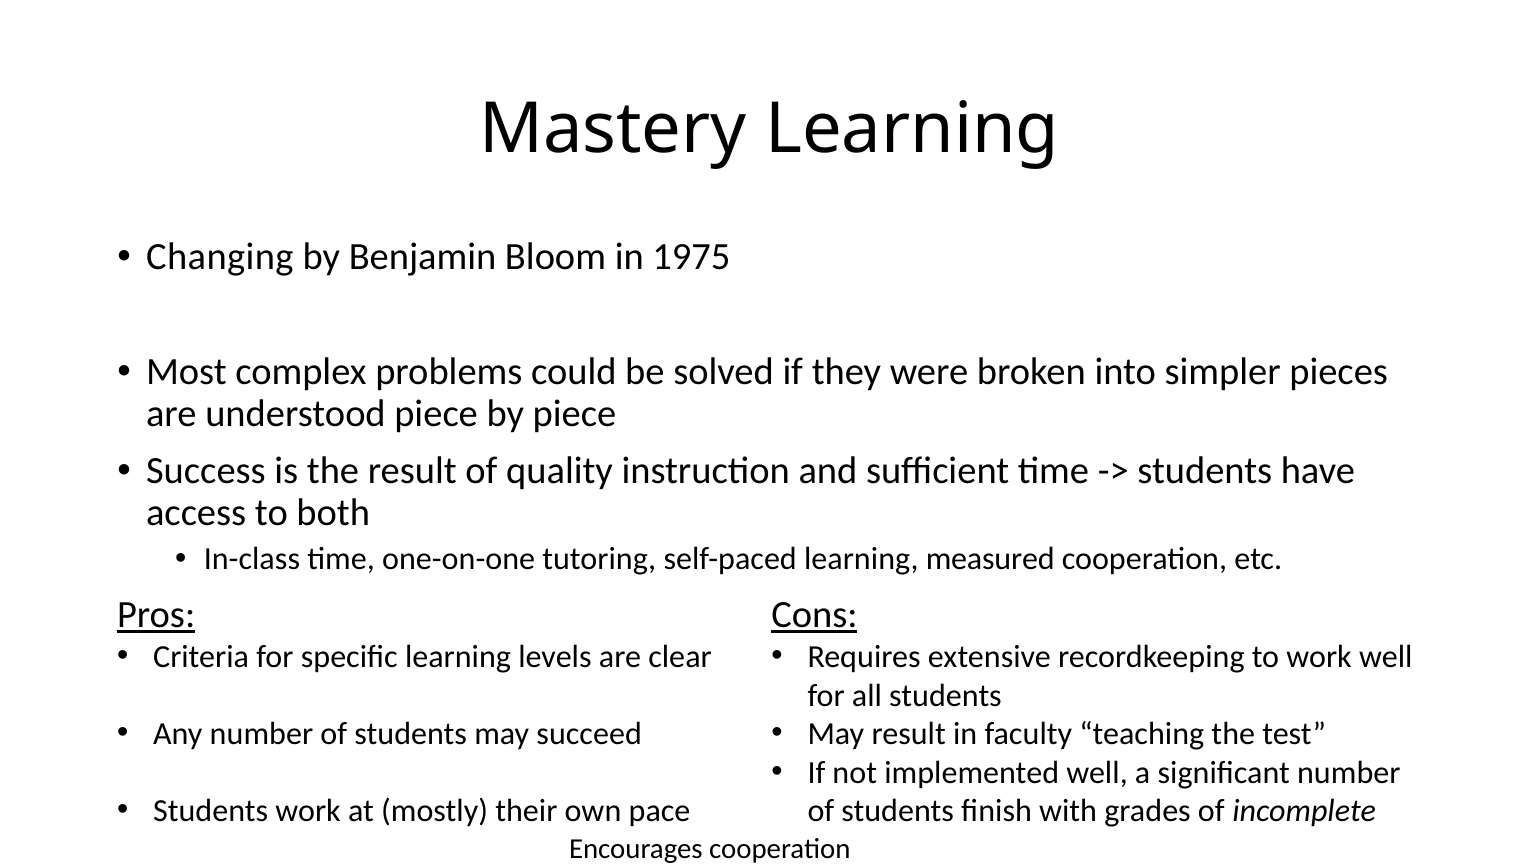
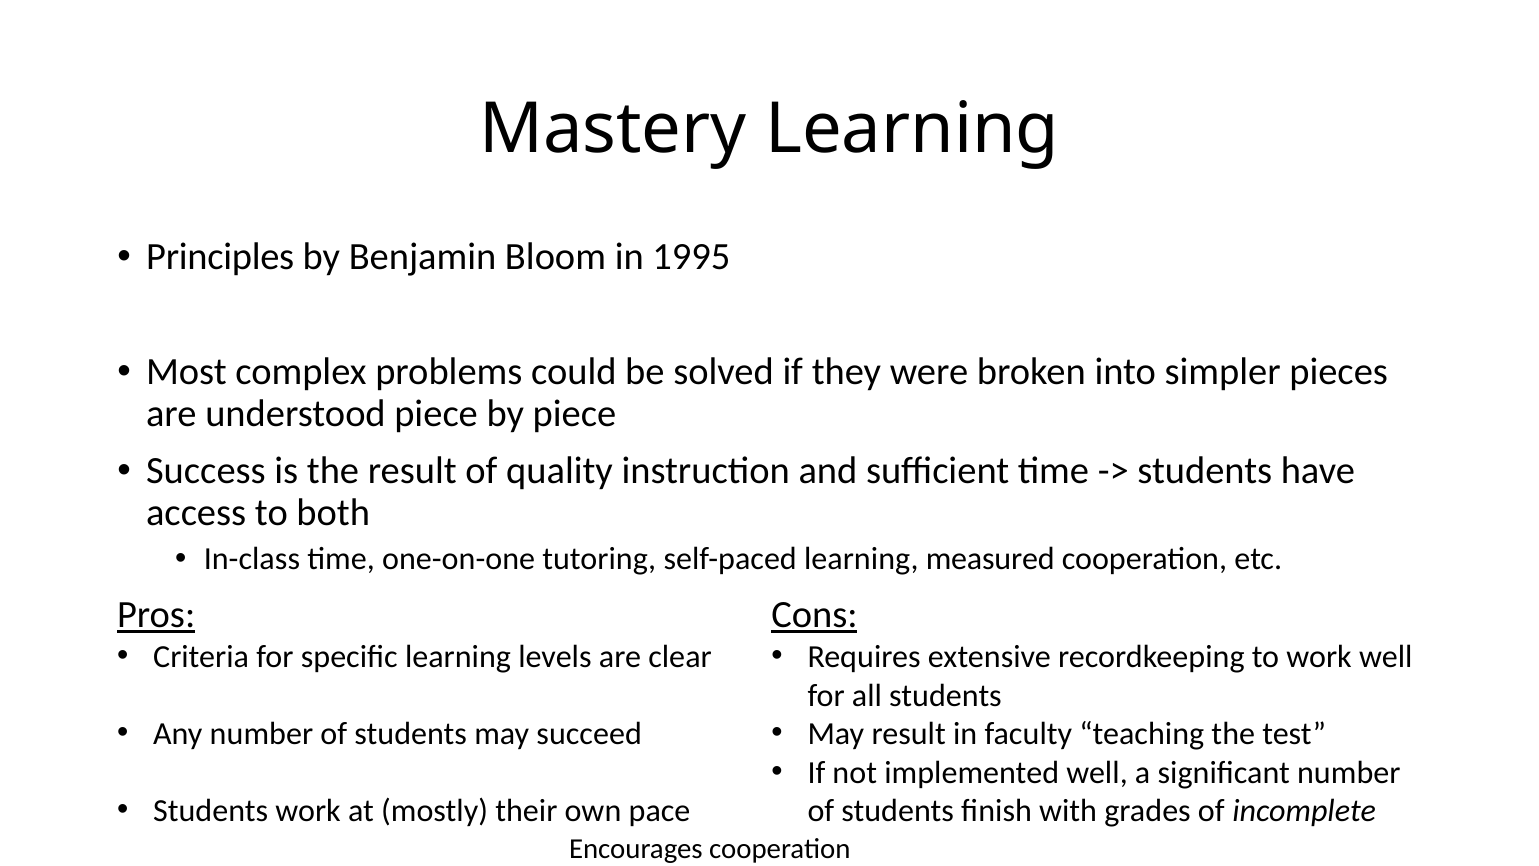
Changing: Changing -> Principles (220, 257)
1975: 1975 -> 1995 (691, 257)
